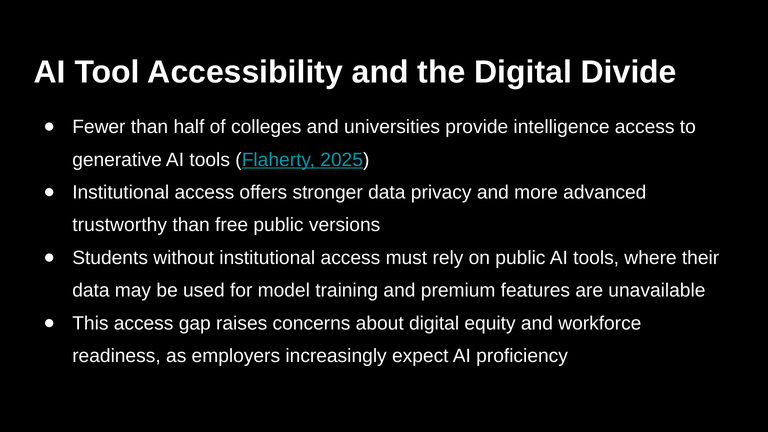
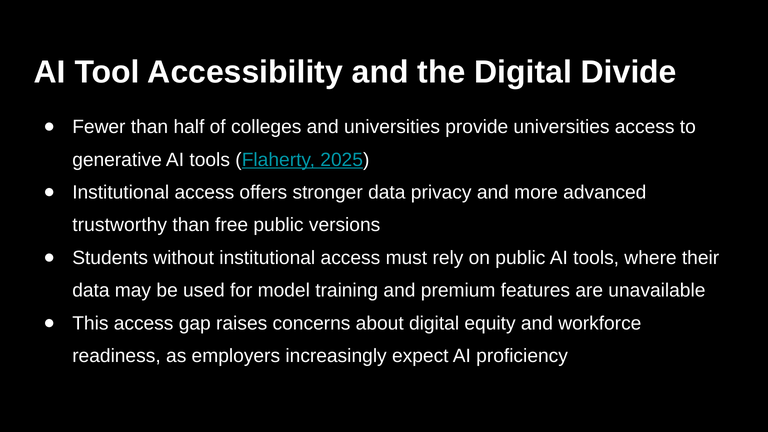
provide intelligence: intelligence -> universities (562, 127)
